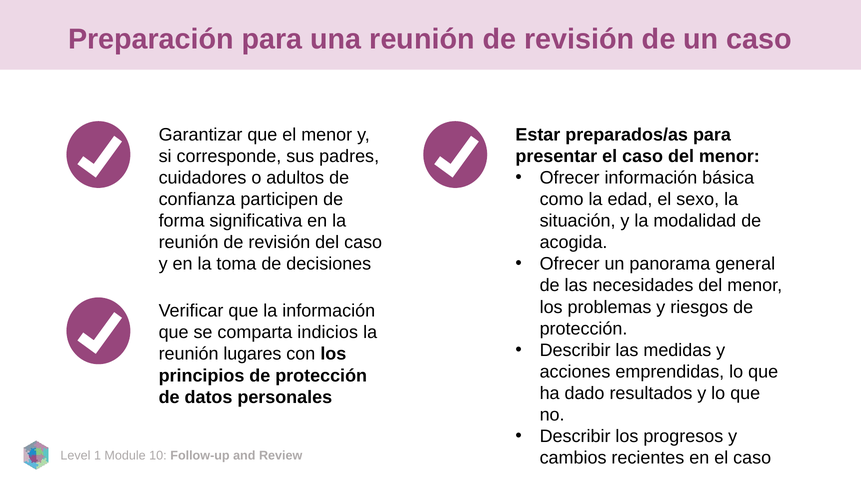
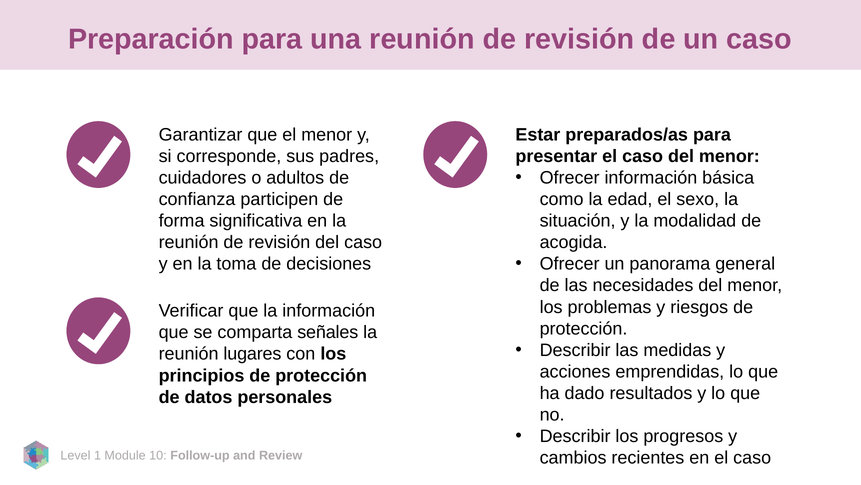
indicios: indicios -> señales (328, 332)
